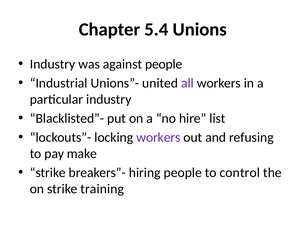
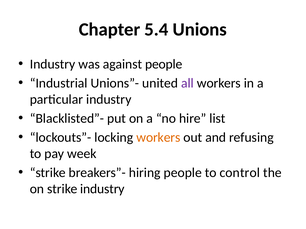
workers colour: purple -> orange (158, 138)
make: make -> week (82, 154)
strike training: training -> industry (102, 189)
